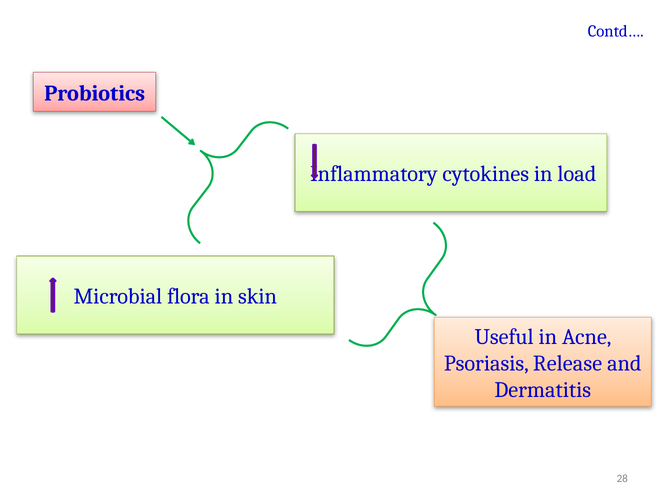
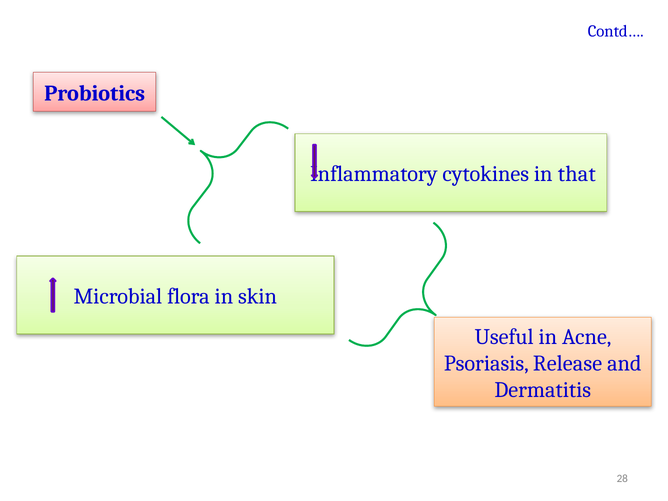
load: load -> that (577, 174)
